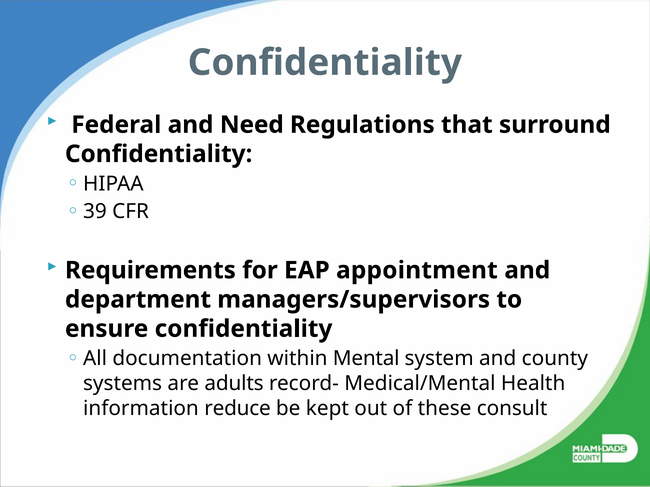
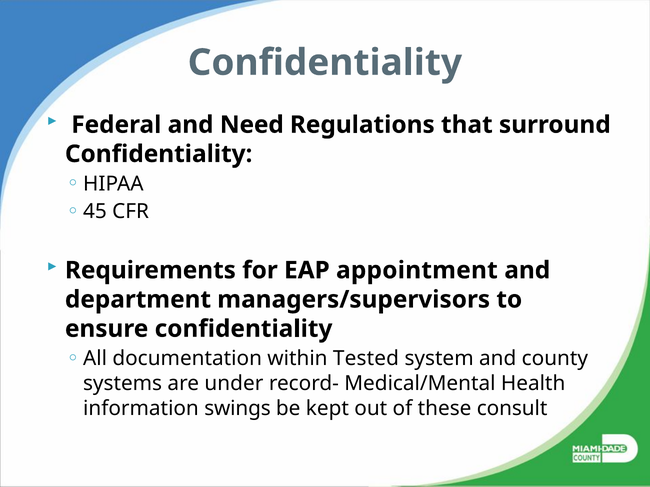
39: 39 -> 45 (95, 212)
Mental: Mental -> Tested (366, 359)
adults: adults -> under (234, 384)
reduce: reduce -> swings (237, 409)
